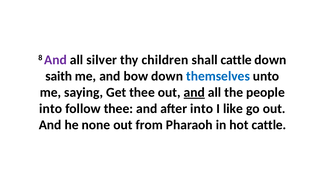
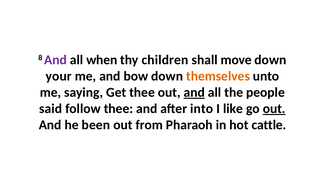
silver: silver -> when (102, 60)
shall cattle: cattle -> move (236, 60)
saith: saith -> your (59, 76)
themselves colour: blue -> orange (218, 76)
into: into -> said (51, 109)
out underline: none -> present (274, 109)
none: none -> been (96, 125)
